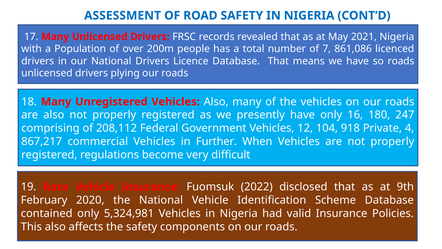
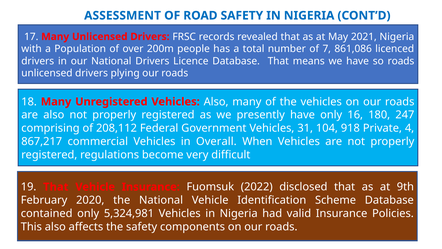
12: 12 -> 31 (305, 128)
Further: Further -> Overall (216, 141)
19 Rate: Rate -> That (56, 187)
